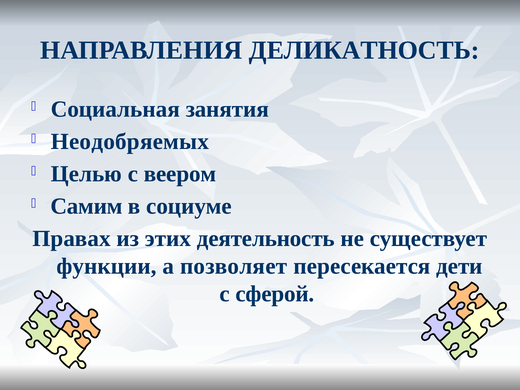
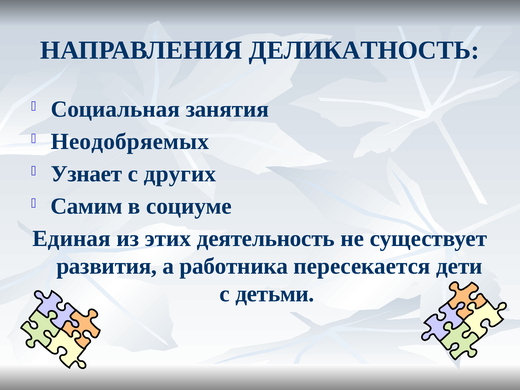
Целью: Целью -> Узнает (86, 174)
веером: веером -> других (180, 174)
Правах: Правах -> Единая (72, 239)
функции: функции -> развития (107, 266)
позволяет: позволяет -> работника (234, 266)
сферой: сферой -> детьми (275, 294)
